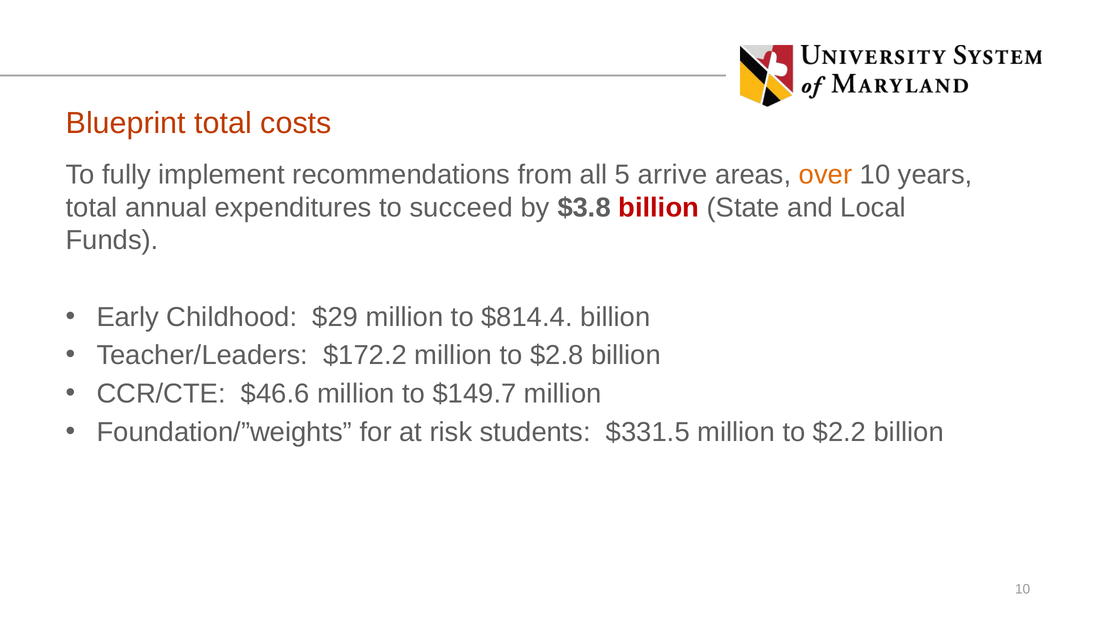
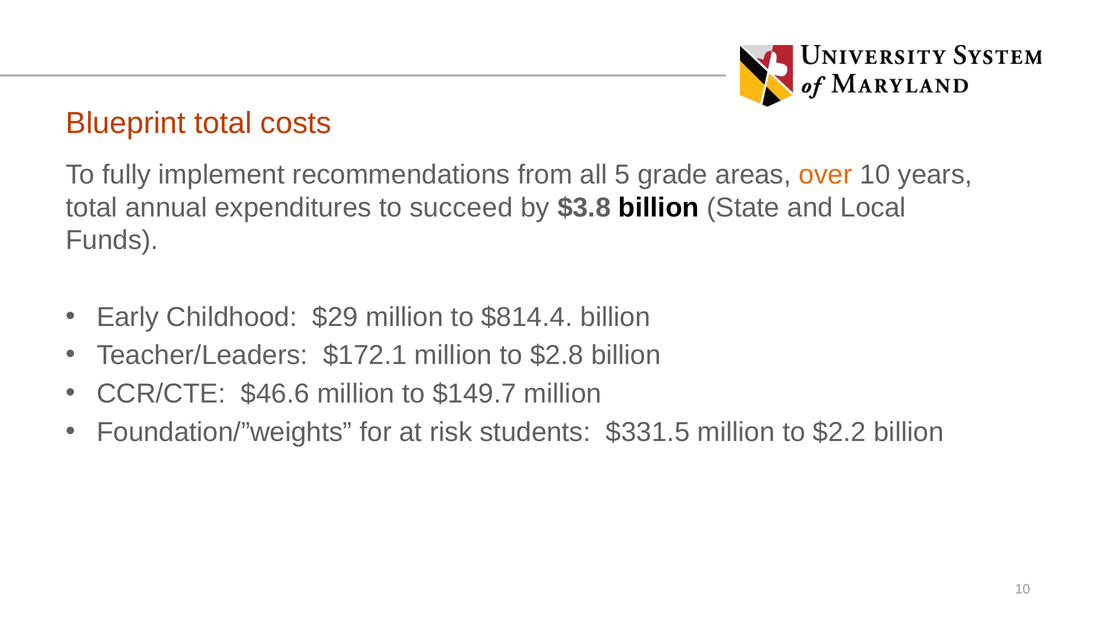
arrive: arrive -> grade (673, 175)
billion colour: red -> black (659, 208)
$172.2: $172.2 -> $172.1 (365, 356)
